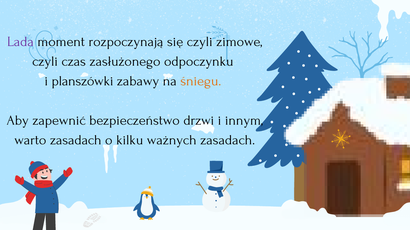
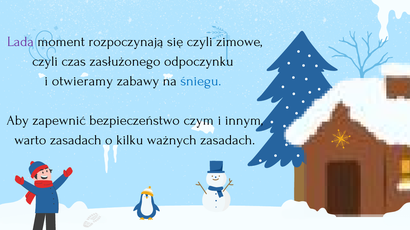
planszówki: planszówki -> otwieramy (82, 81)
śniegu colour: orange -> blue (201, 81)
drzwi: drzwi -> czym (199, 120)
